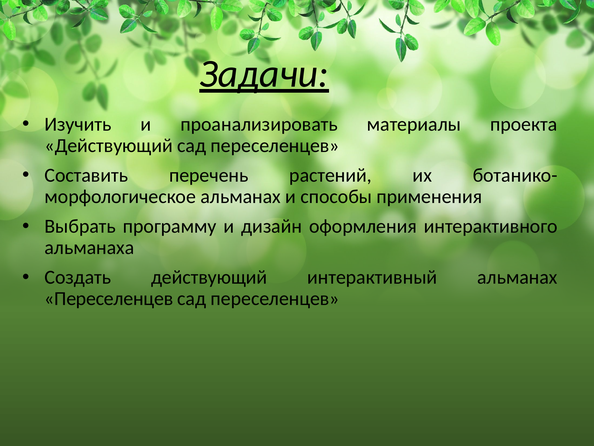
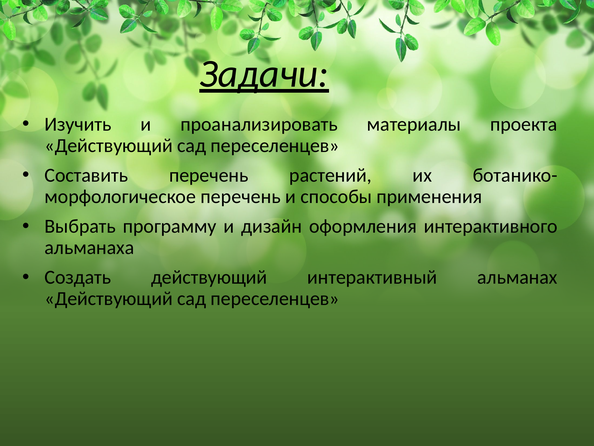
альманах: альманах -> перечень (241, 196)
Переселенцев: Переселенцев -> Действующий (109, 298)
